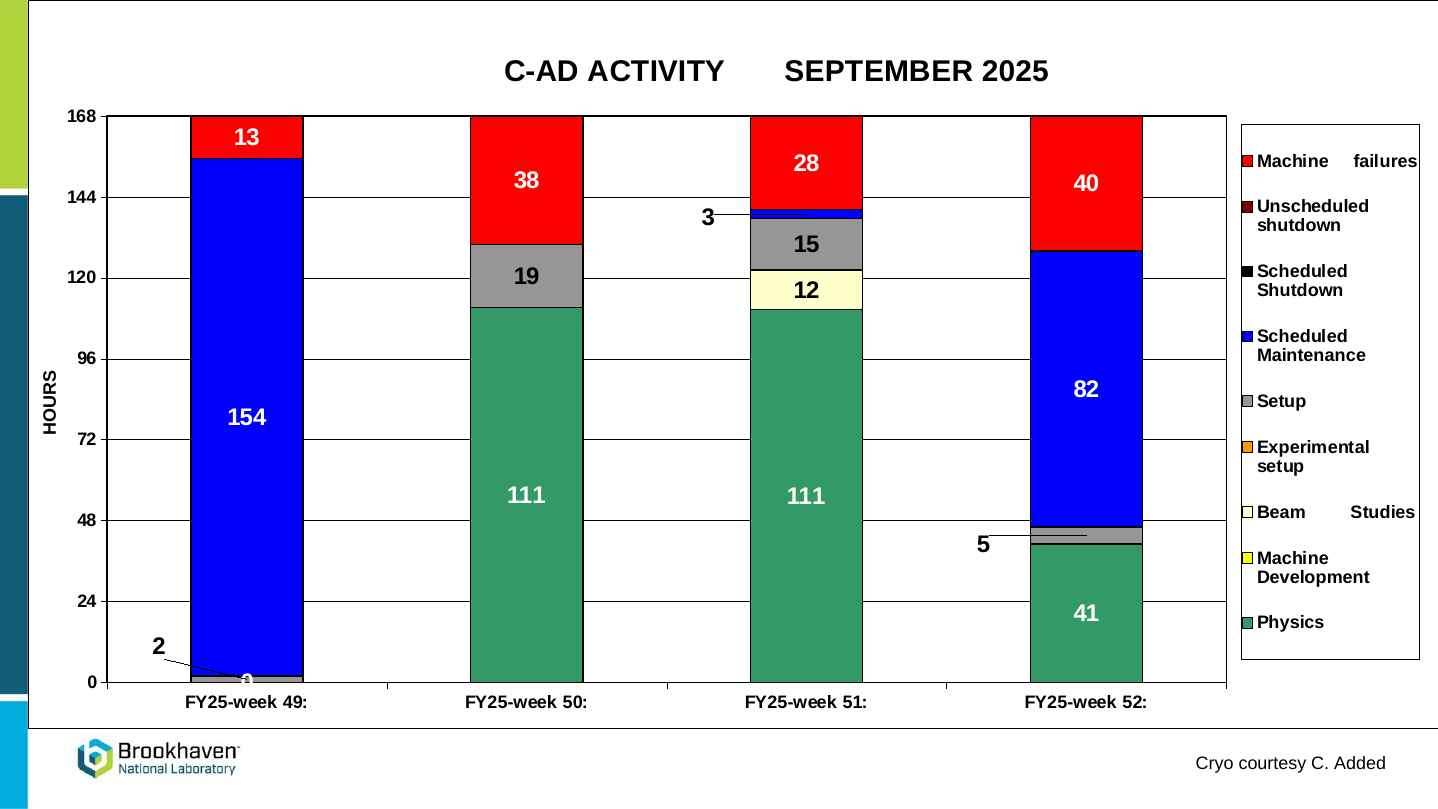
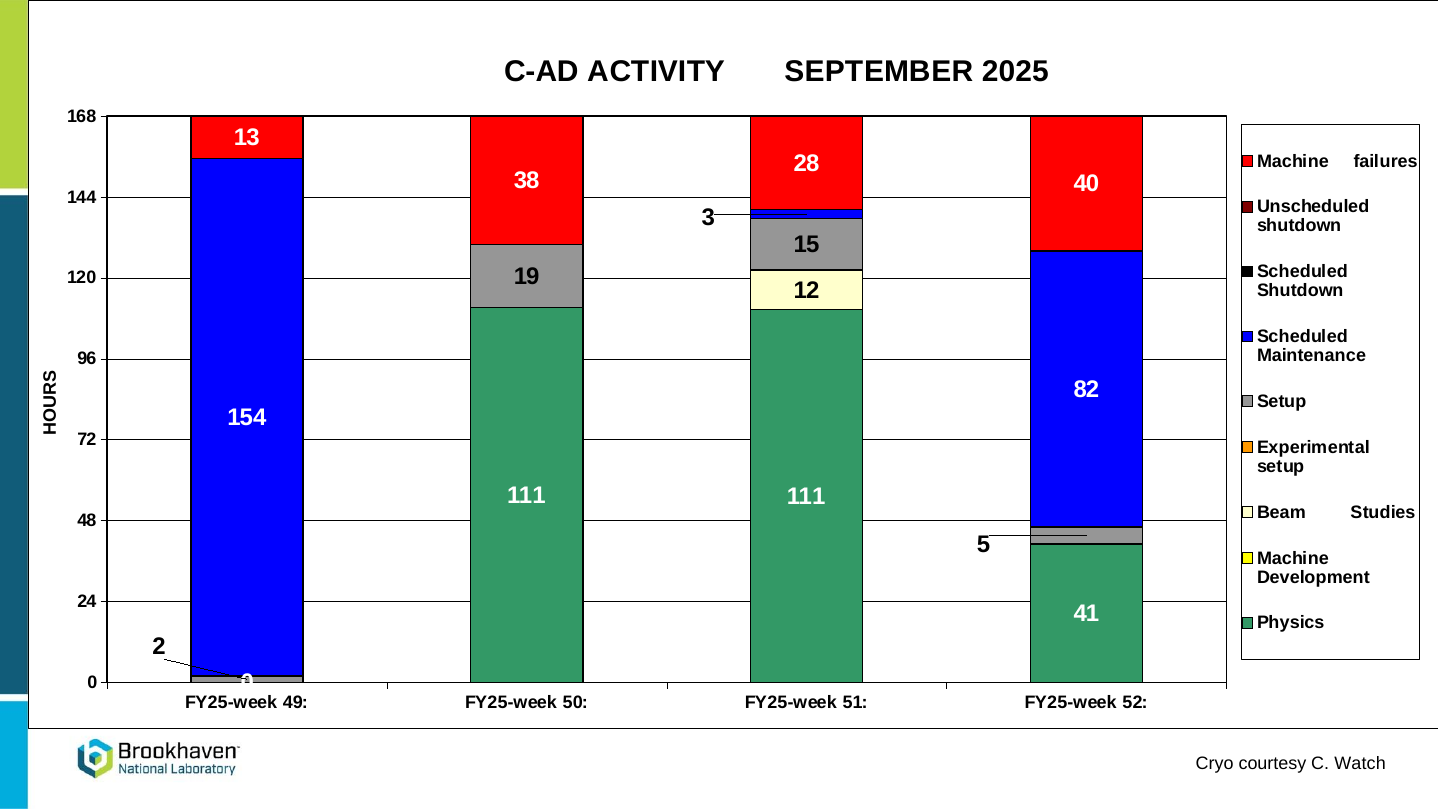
Added: Added -> Watch (1360, 763)
